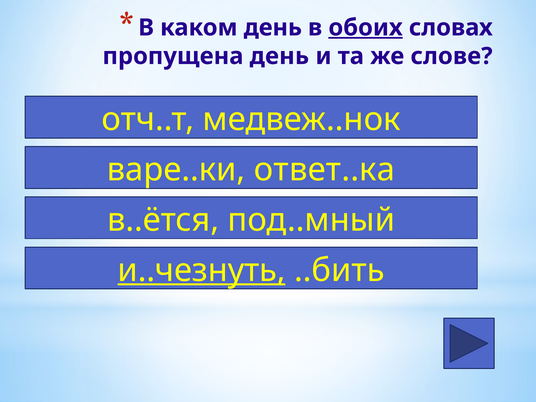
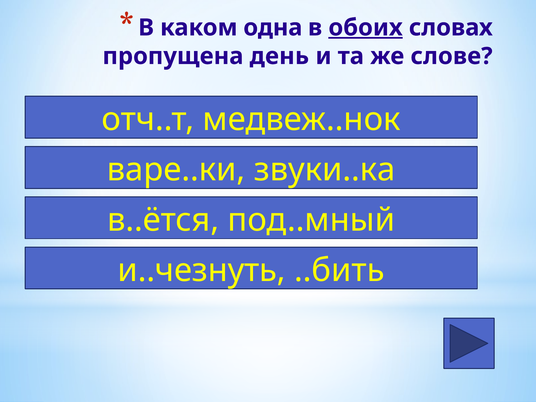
каком день: день -> одна (273, 28)
ответ..ка: ответ..ка -> звуки..ка (325, 170)
и..чезнуть underline: present -> none (202, 270)
